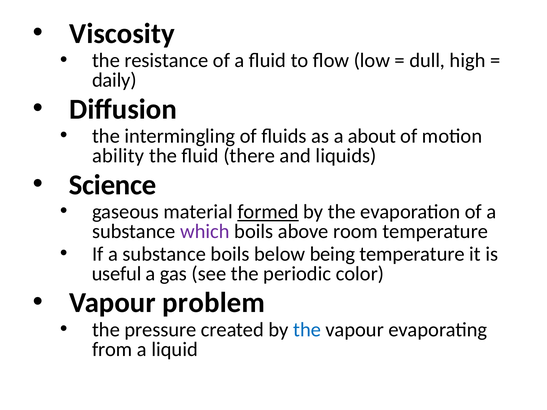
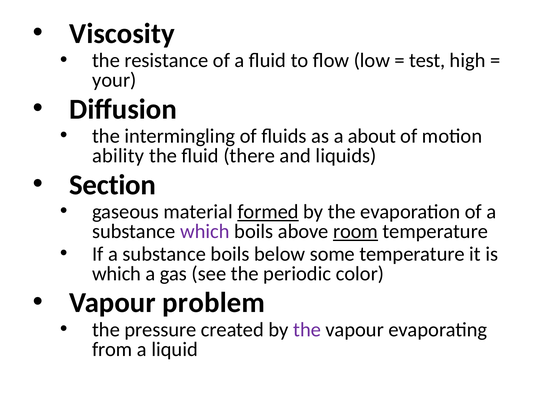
dull: dull -> test (427, 61)
daily: daily -> your (114, 80)
Science: Science -> Section (113, 185)
room underline: none -> present (356, 232)
being: being -> some (332, 254)
useful: useful -> which (117, 274)
the colour: blue -> purple (307, 330)
